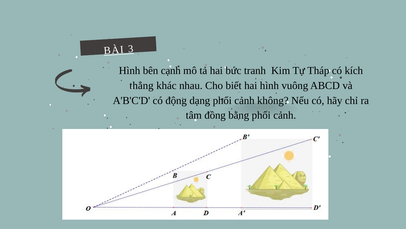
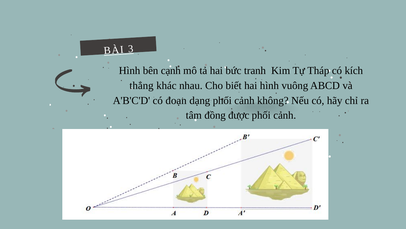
động: động -> đoạn (176, 100)
bằng: bằng -> được (239, 115)
